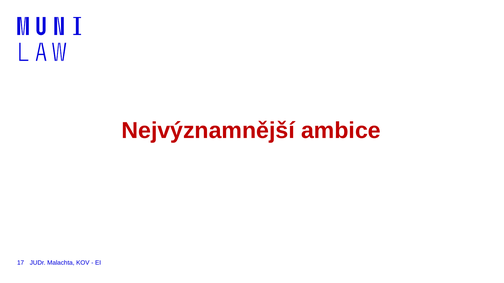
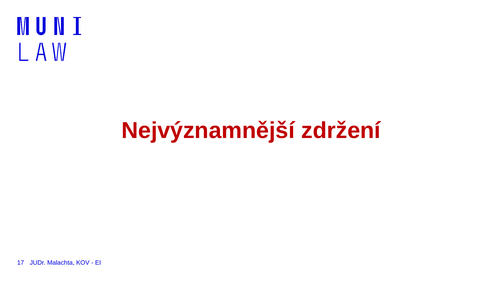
ambice: ambice -> zdržení (341, 131)
